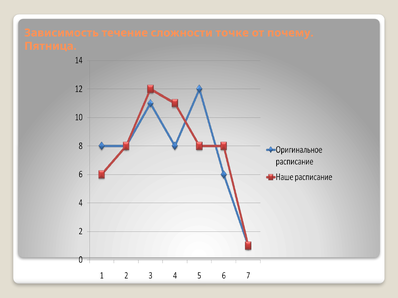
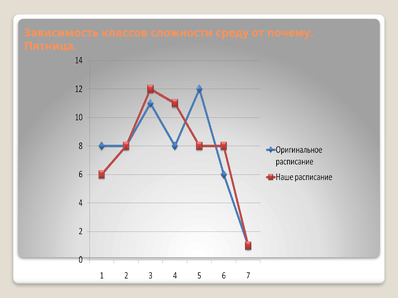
течение: течение -> классов (125, 33)
точке: точке -> среду (232, 33)
